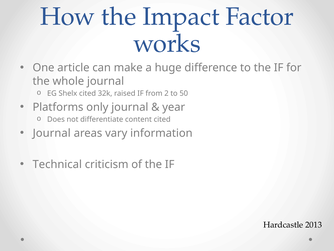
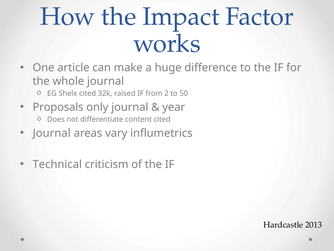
Platforms: Platforms -> Proposals (58, 107)
information: information -> influmetrics (161, 133)
